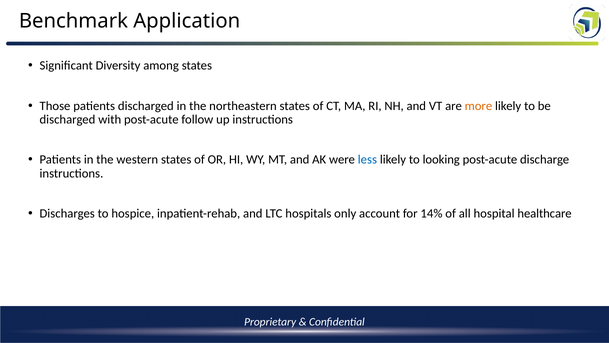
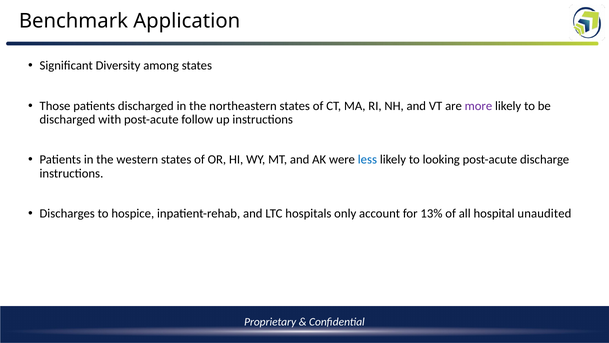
more colour: orange -> purple (478, 106)
14%: 14% -> 13% (431, 213)
healthcare: healthcare -> unaudited (544, 213)
